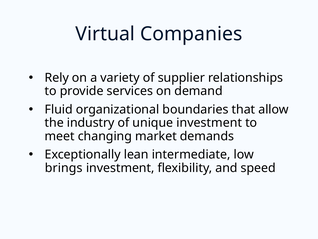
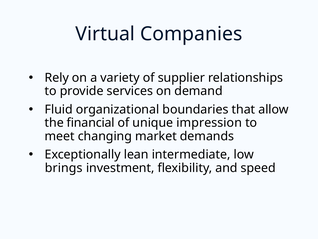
industry: industry -> financial (91, 123)
unique investment: investment -> impression (209, 123)
